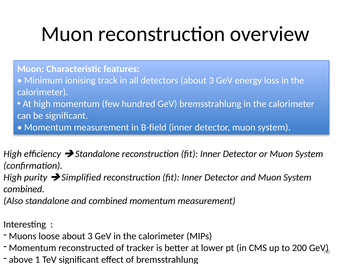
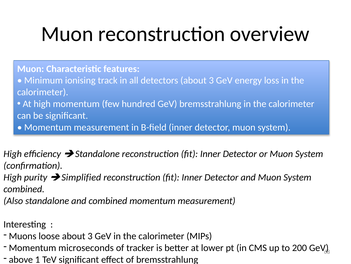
reconstructed: reconstructed -> microseconds (86, 247)
